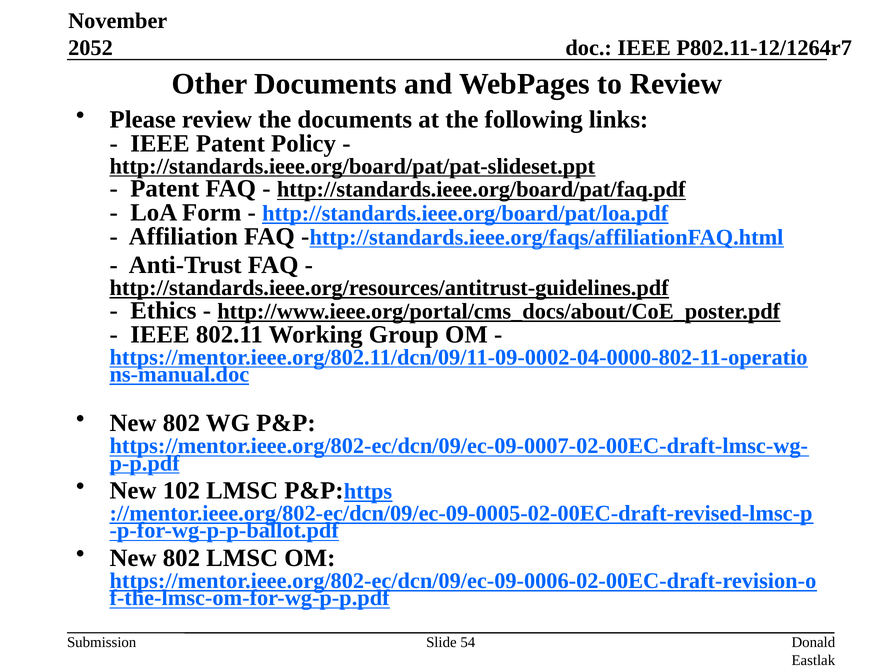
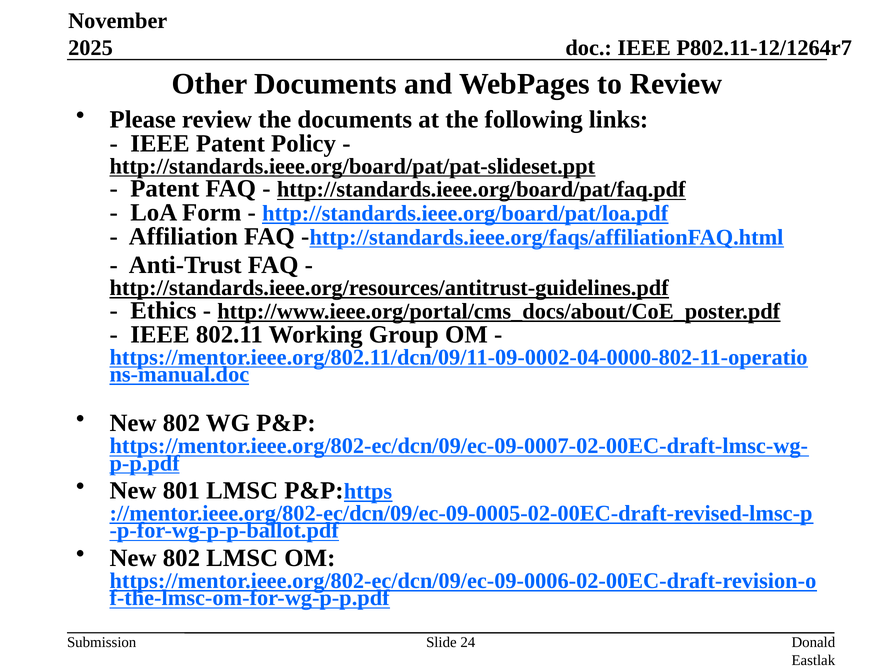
2052: 2052 -> 2025 (90, 48)
102: 102 -> 801 (181, 491)
54: 54 -> 24 (468, 643)
